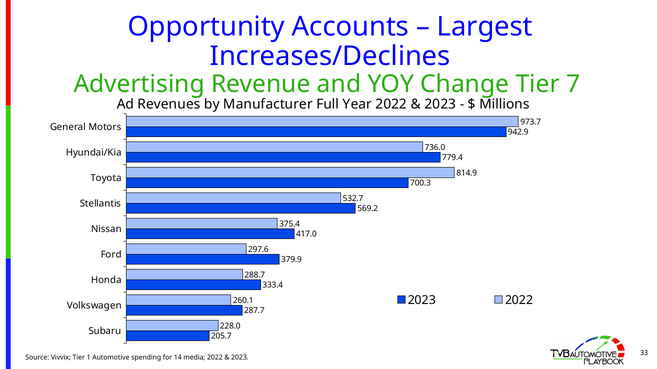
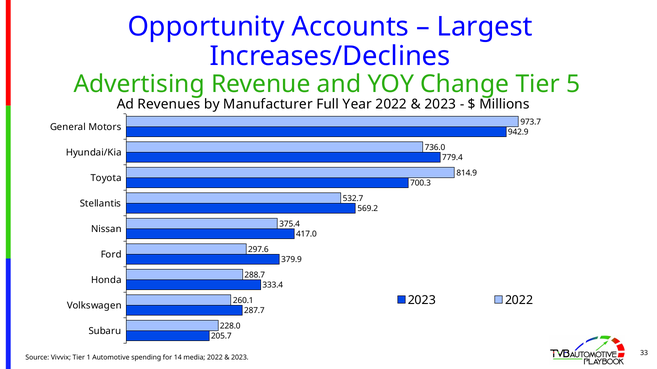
7: 7 -> 5 (573, 84)
